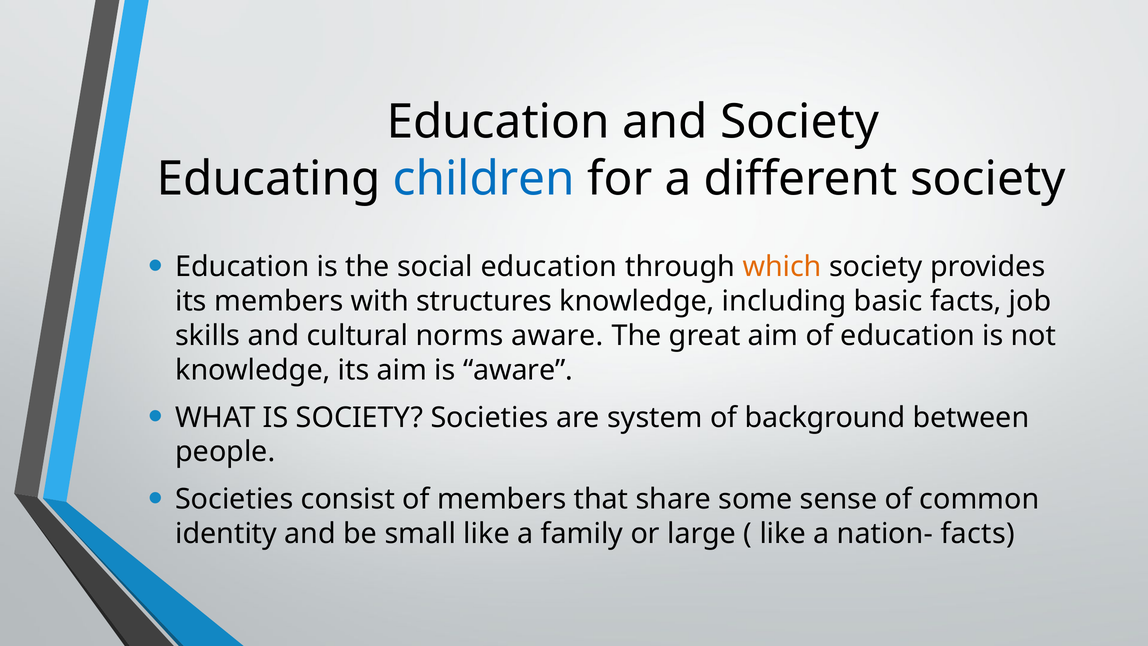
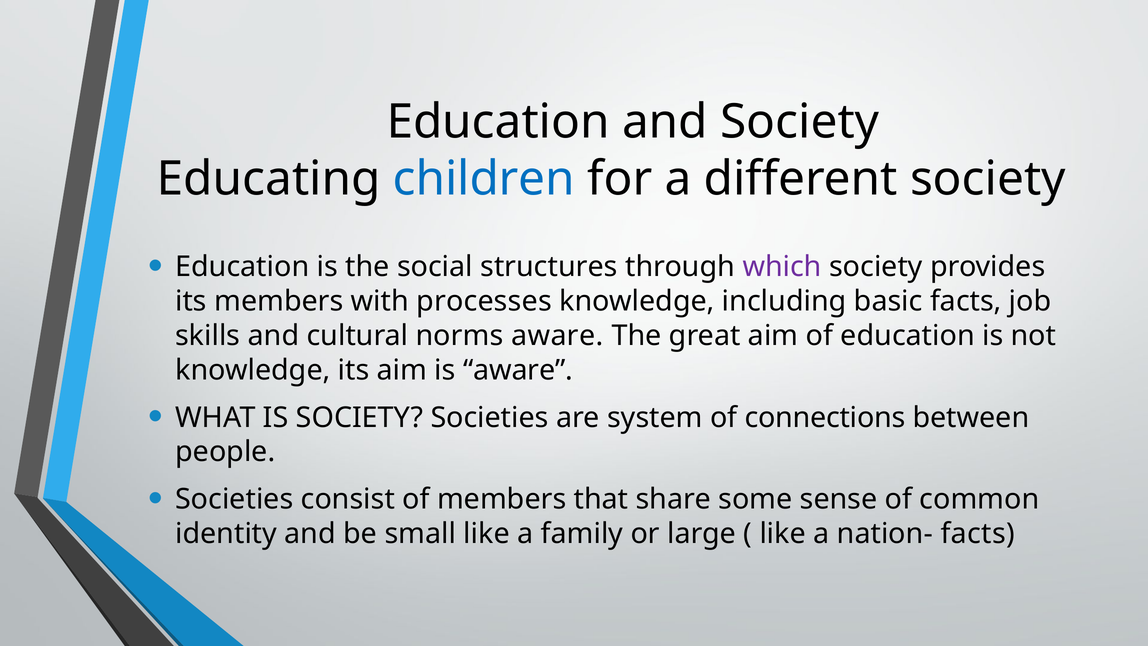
social education: education -> structures (549, 267)
which colour: orange -> purple (782, 267)
structures: structures -> processes (484, 301)
background: background -> connections (825, 417)
